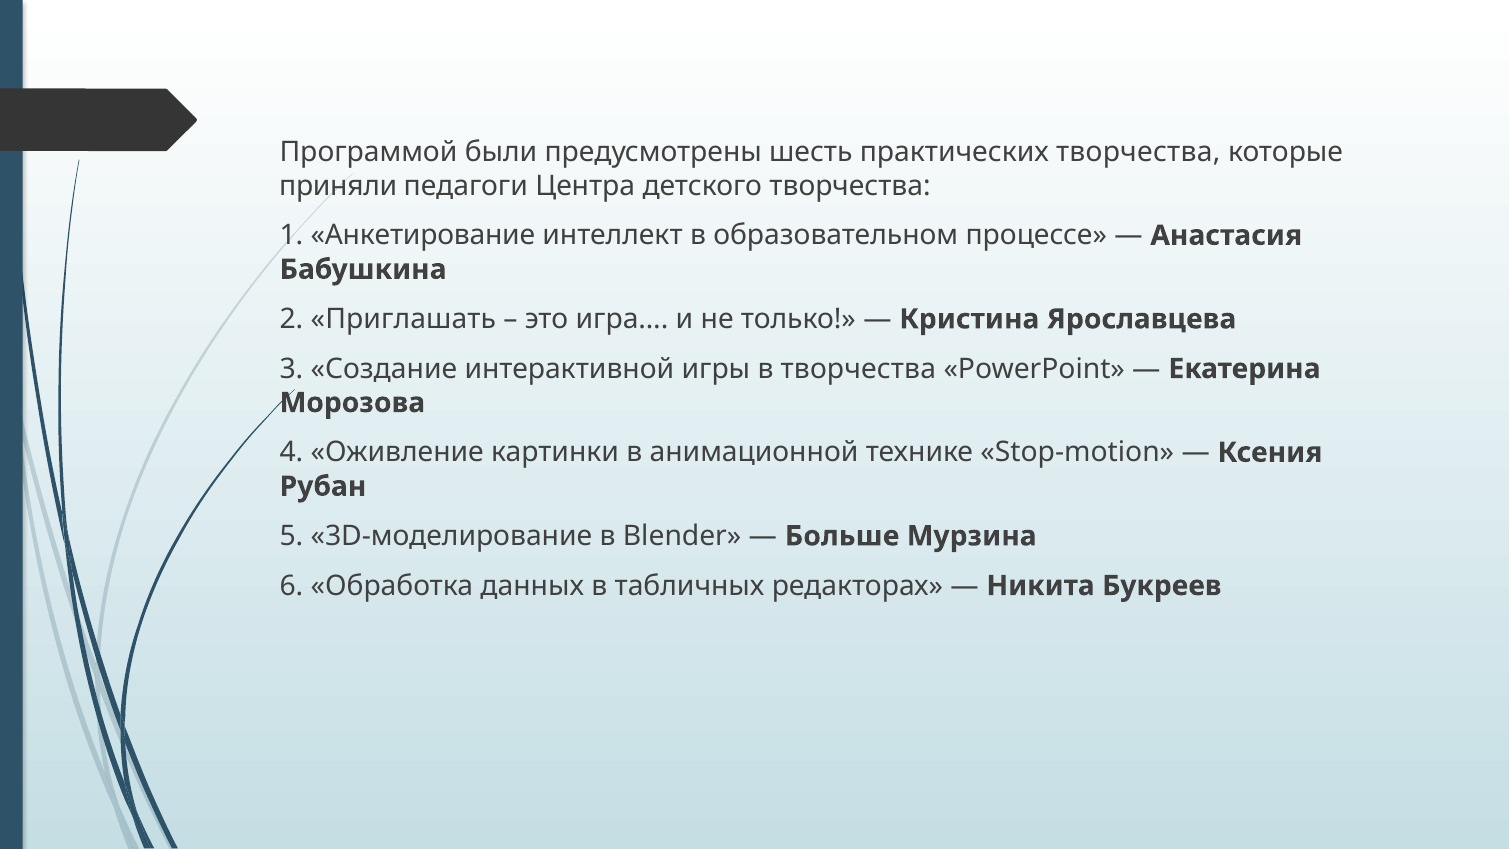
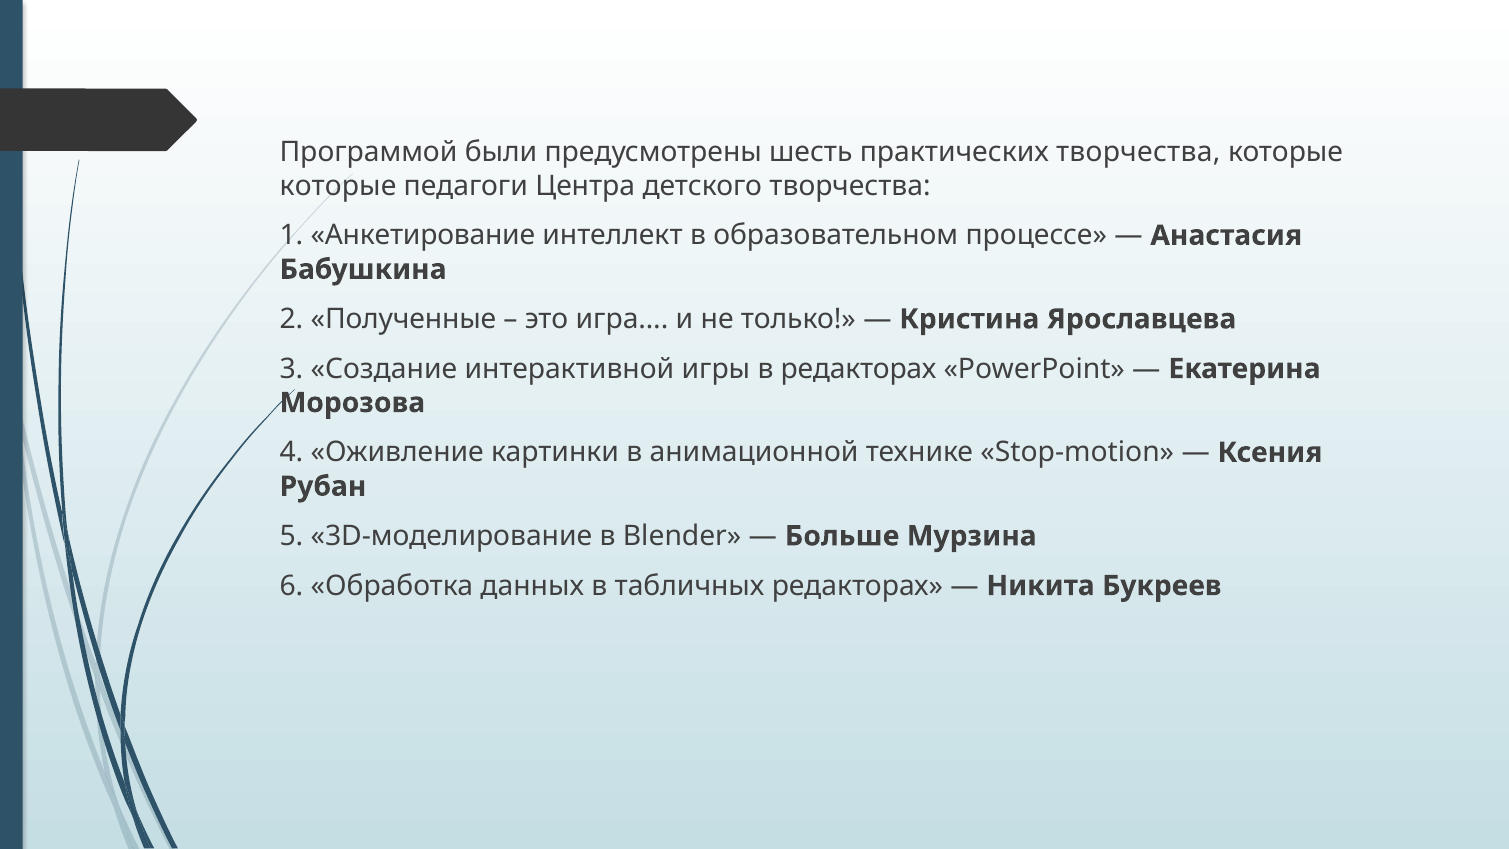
приняли: приняли -> которые (338, 186)
Приглашать: Приглашать -> Полученные (404, 319)
в творчества: творчества -> редакторах (859, 369)
